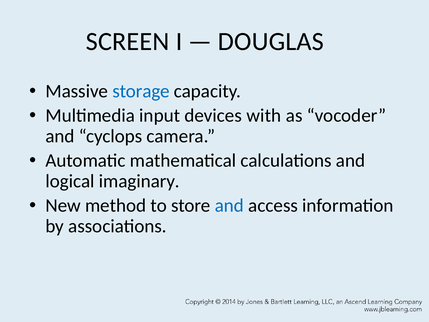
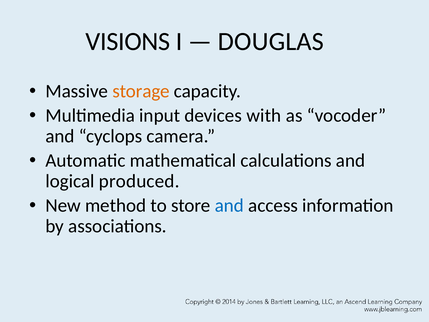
SCREEN: SCREEN -> VISIONS (128, 42)
storage colour: blue -> orange (141, 91)
imaginary: imaginary -> produced (139, 181)
